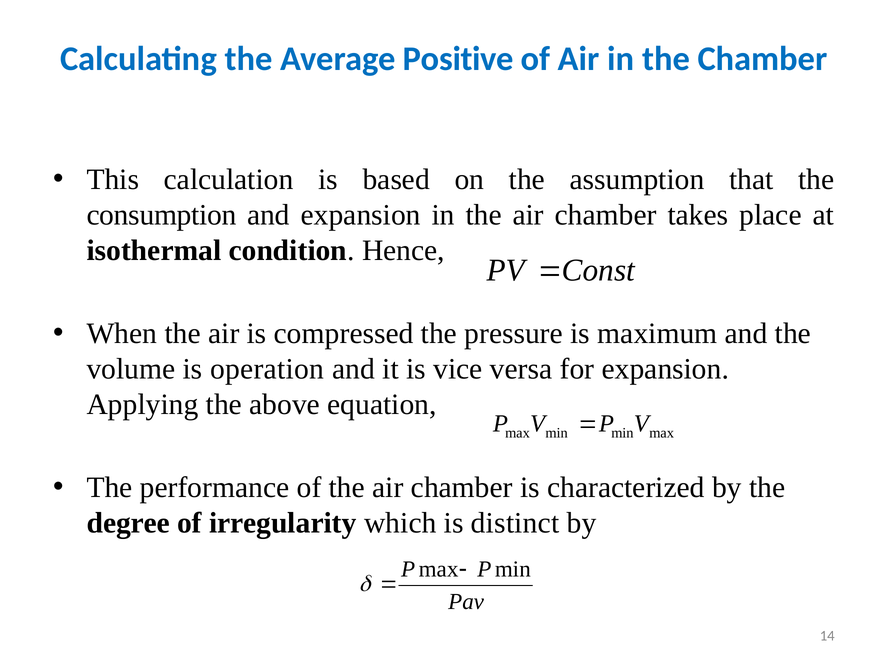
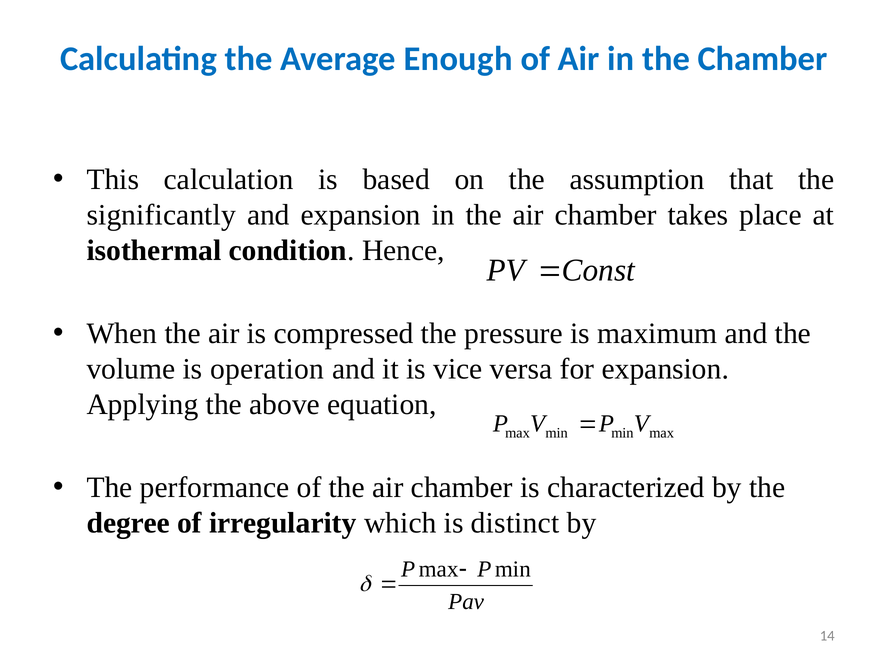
Positive: Positive -> Enough (458, 59)
consumption: consumption -> significantly (161, 215)
